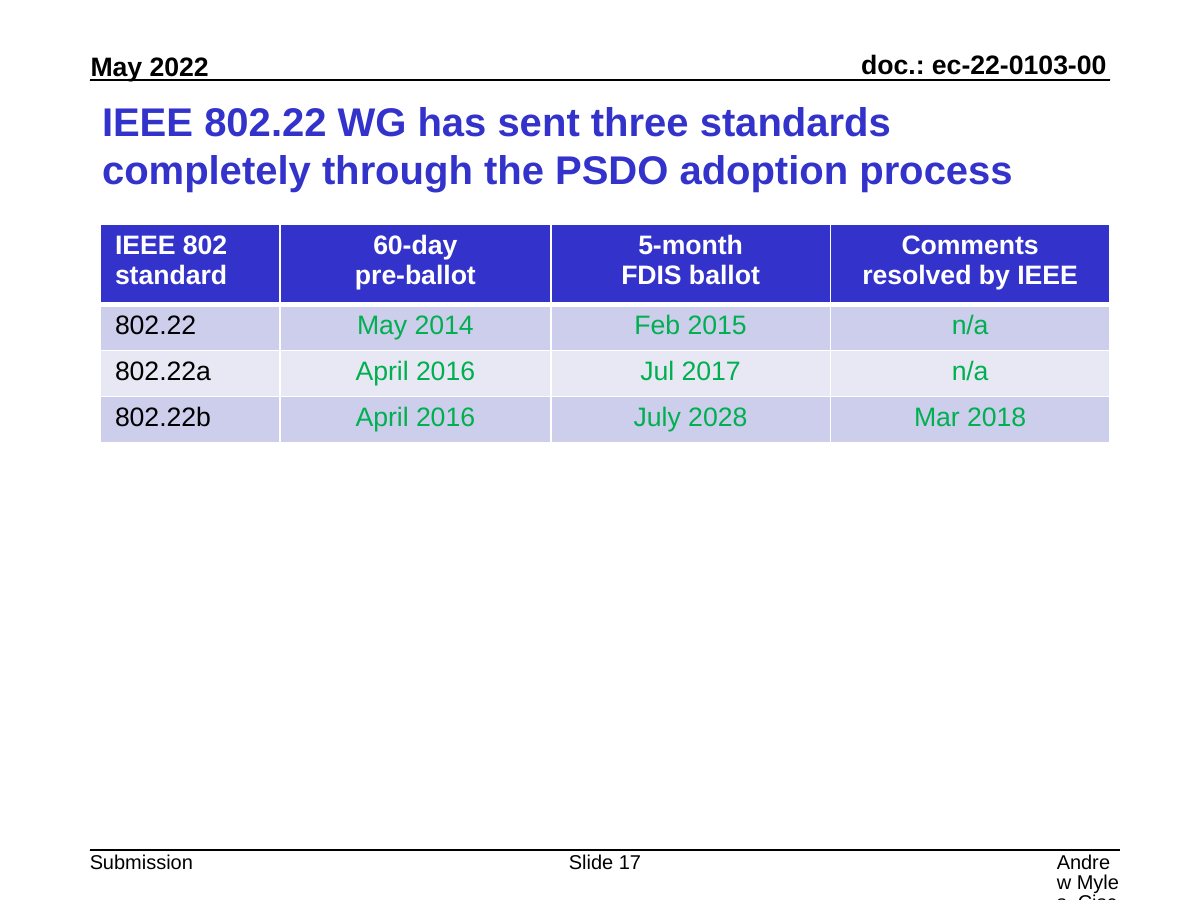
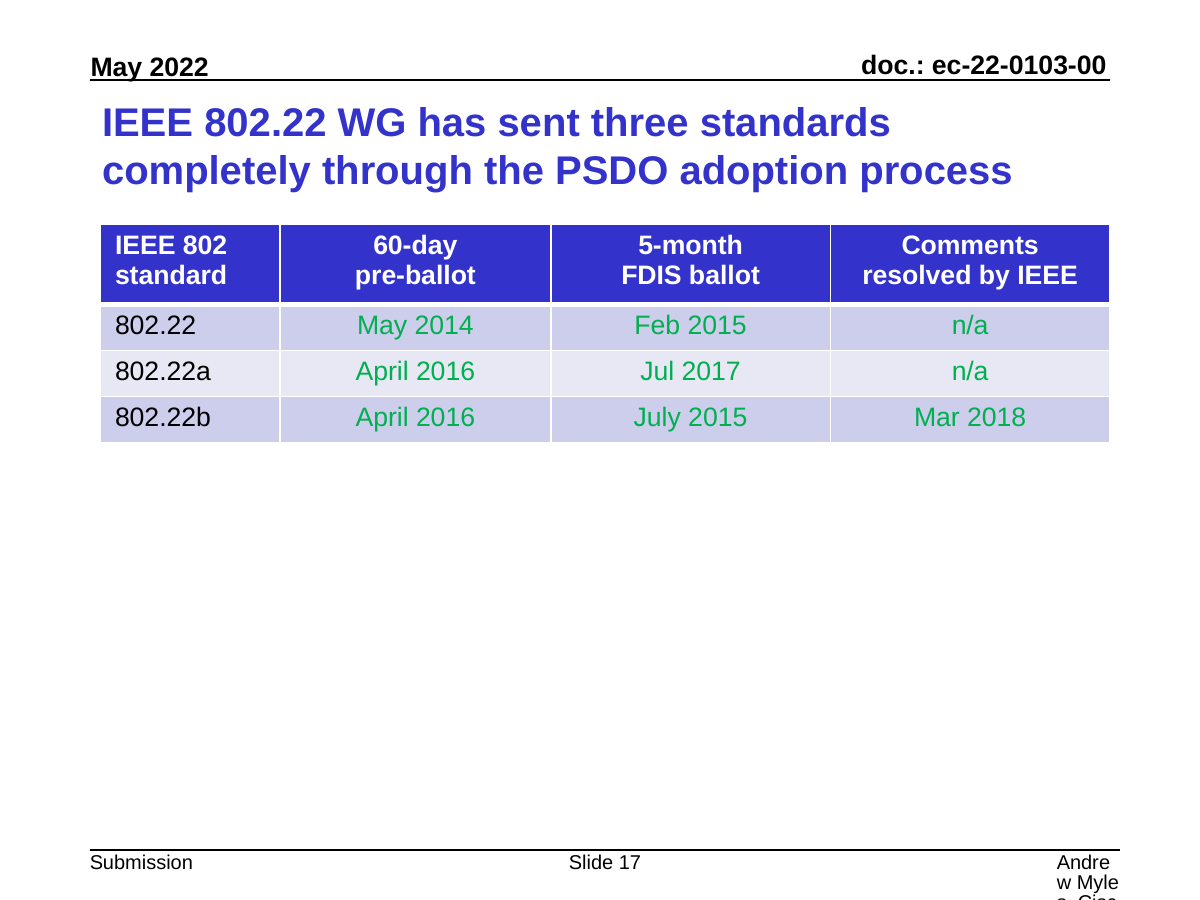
July 2028: 2028 -> 2015 (718, 418)
